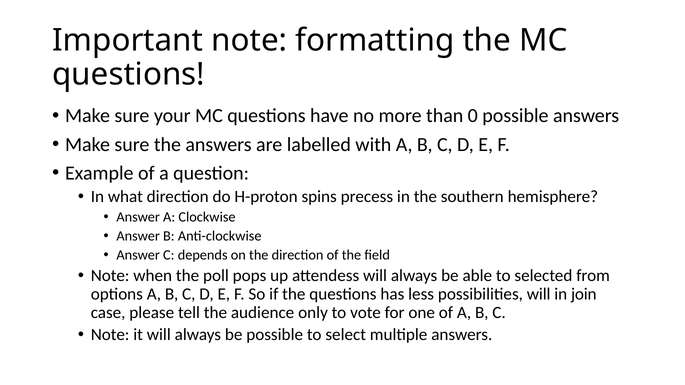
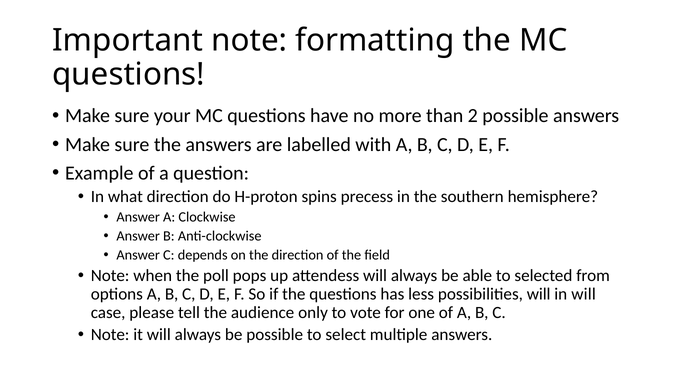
0: 0 -> 2 (473, 116)
in join: join -> will (584, 294)
